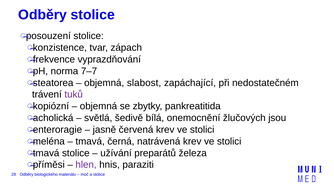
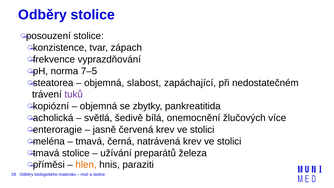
7–7: 7–7 -> 7–5 (89, 71)
jsou: jsou -> více (277, 118)
hlen colour: purple -> orange (86, 165)
